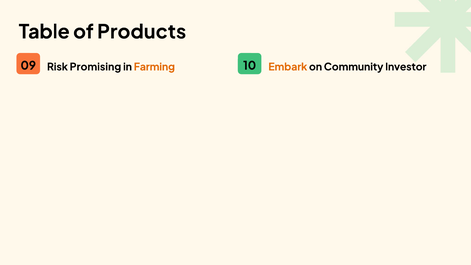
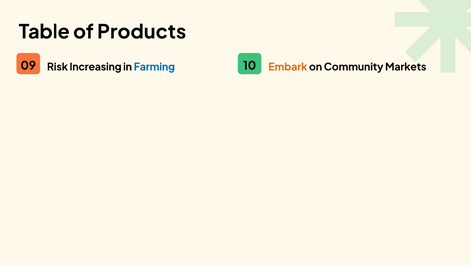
Promising: Promising -> Increasing (96, 67)
Farming colour: orange -> blue (154, 67)
Investor: Investor -> Markets (406, 67)
